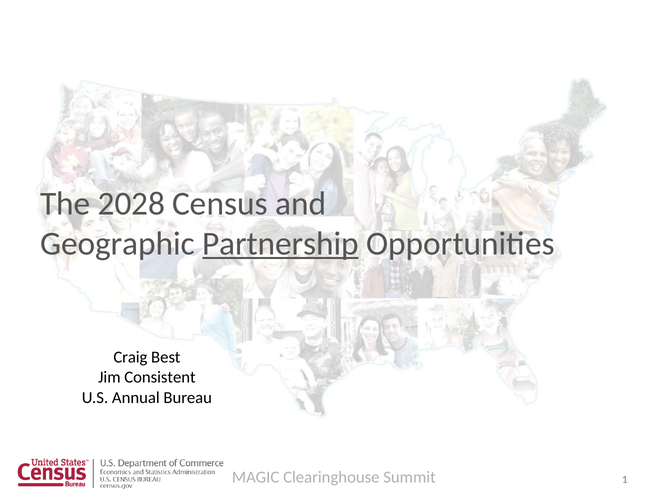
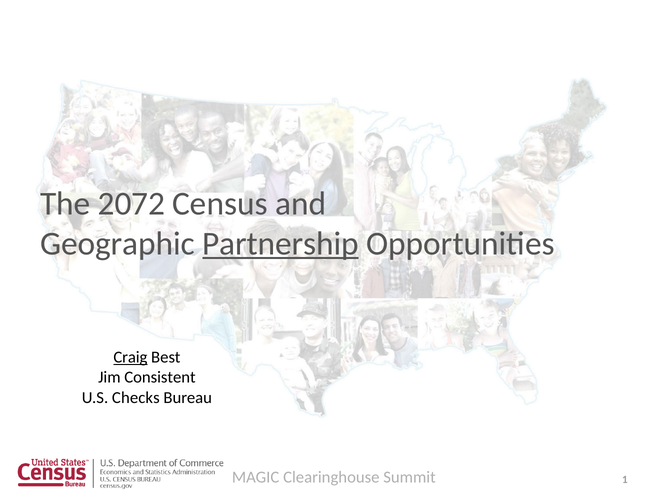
2028: 2028 -> 2072 (131, 204)
Craig underline: none -> present (130, 357)
Annual: Annual -> Checks (136, 397)
